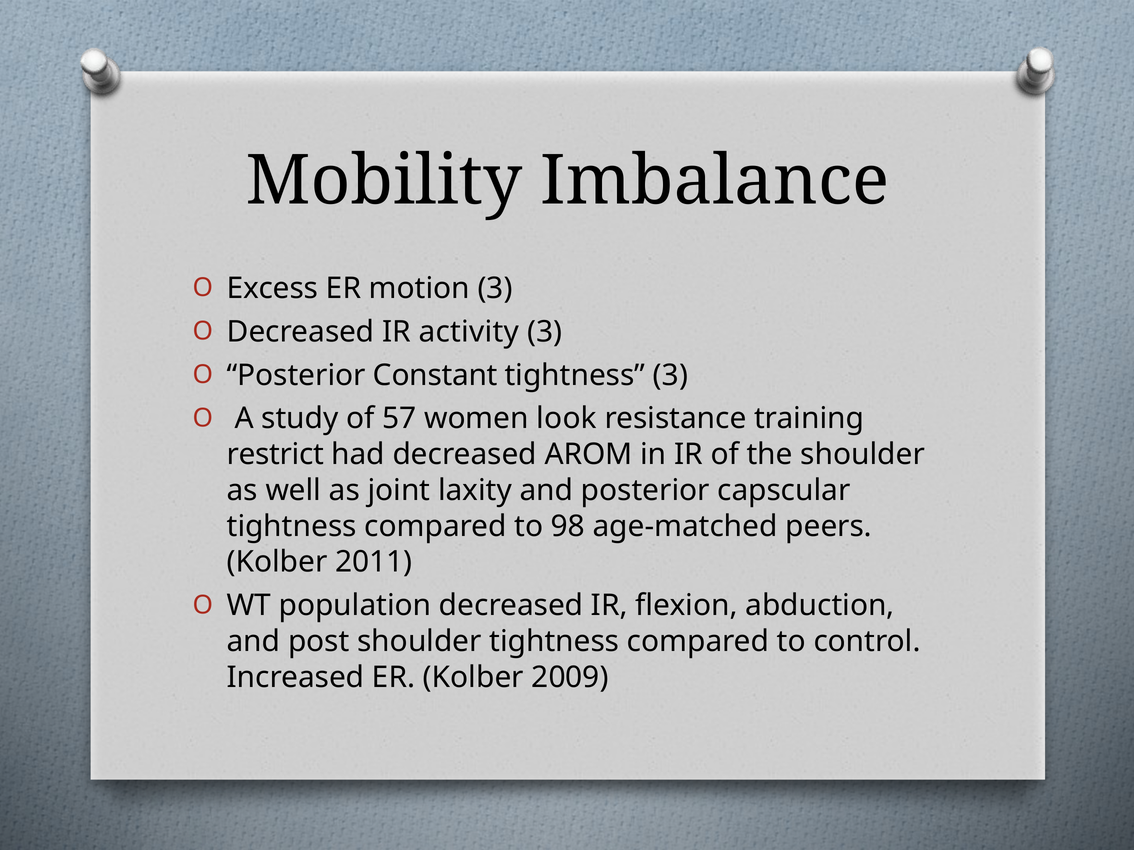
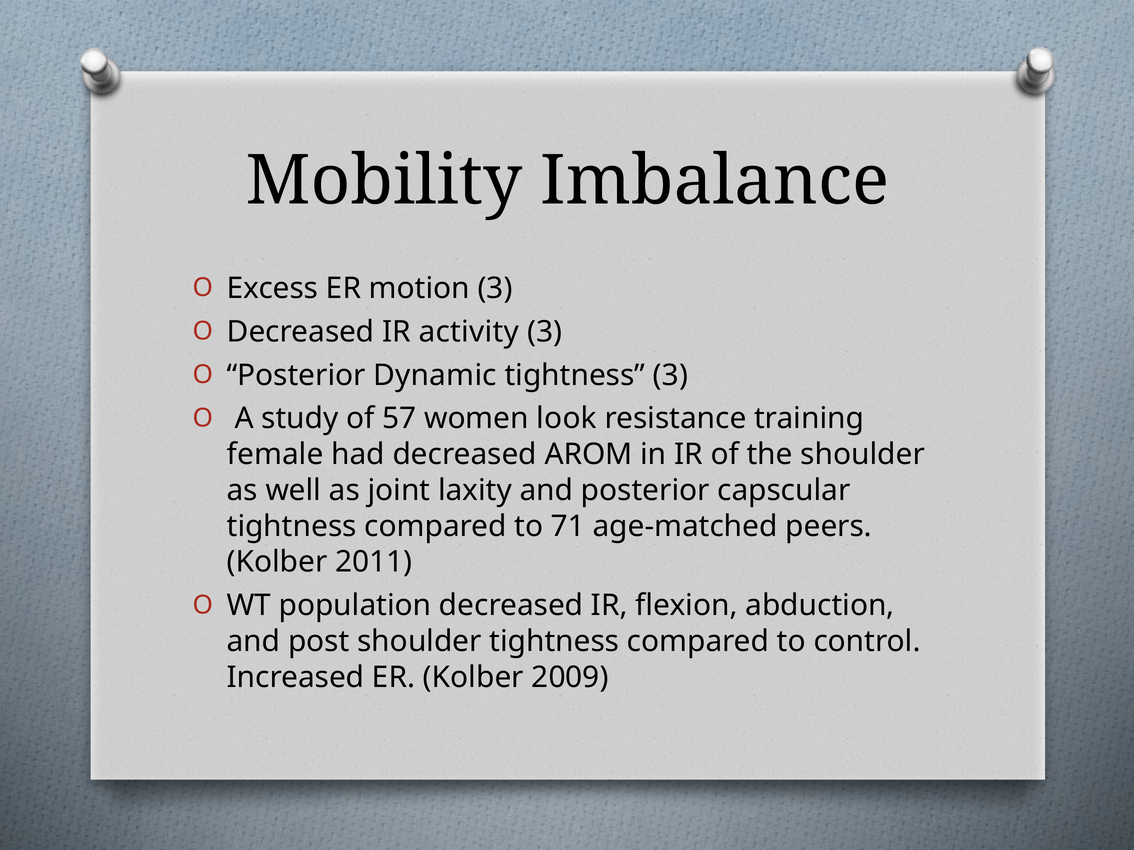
Constant: Constant -> Dynamic (435, 375)
restrict: restrict -> female (275, 455)
98: 98 -> 71 (568, 527)
